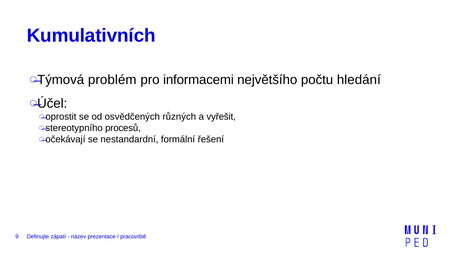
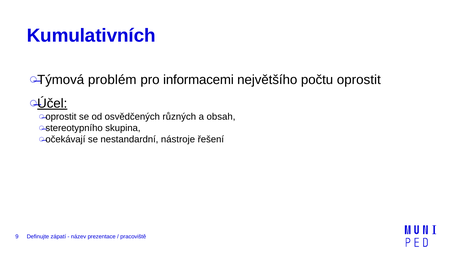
hledání: hledání -> oprostit (359, 80)
Účel underline: none -> present (52, 103)
vyřešit: vyřešit -> obsah (221, 117)
procesů: procesů -> skupina (123, 128)
formální: formální -> nástroje (178, 139)
